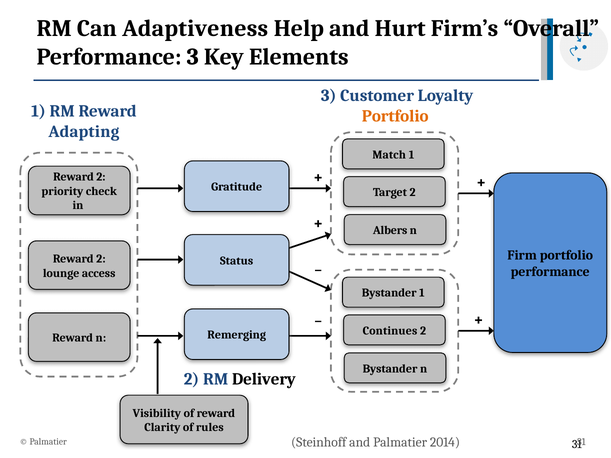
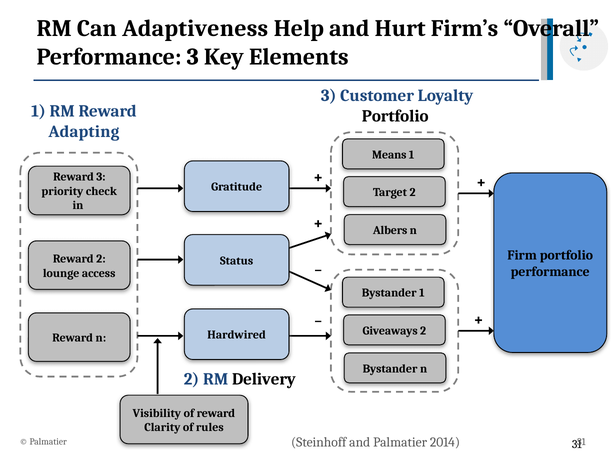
Portfolio colour: orange -> black (395, 116)
Match: Match -> Means (389, 155)
2: 2 -> 3 (101, 177)
Continues: Continues -> Giveaways (390, 331)
Remerging: Remerging -> Hardwired (237, 335)
